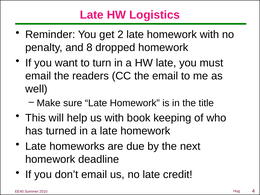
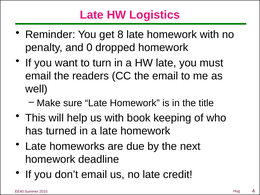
2: 2 -> 8 (120, 35)
8: 8 -> 0 (90, 48)
